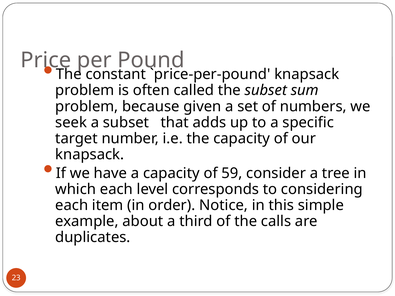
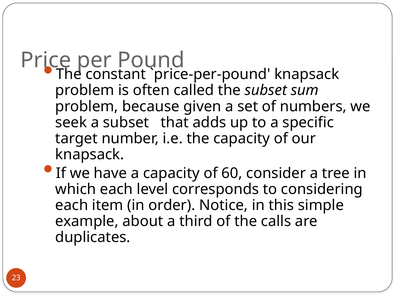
59: 59 -> 60 (232, 173)
